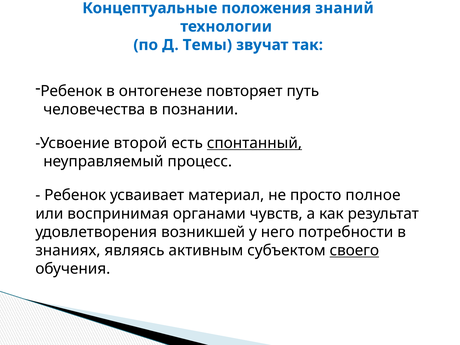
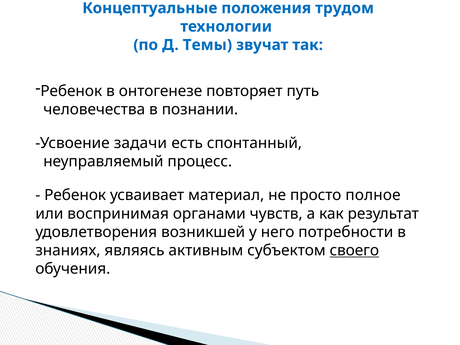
знаний: знаний -> трудом (345, 8)
второй: второй -> задачи (140, 143)
спонтанный underline: present -> none (254, 143)
